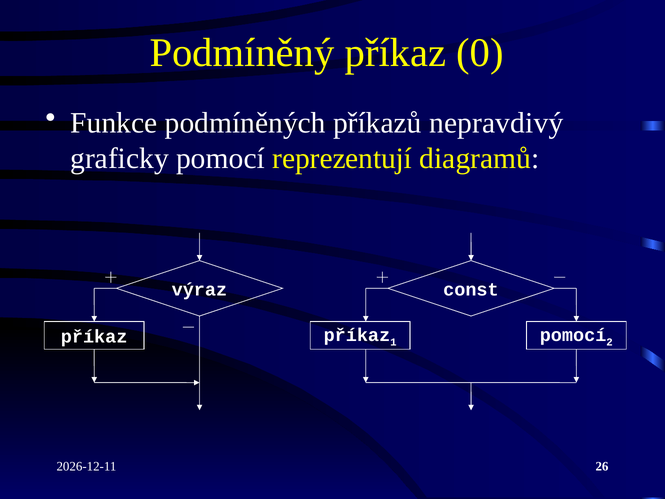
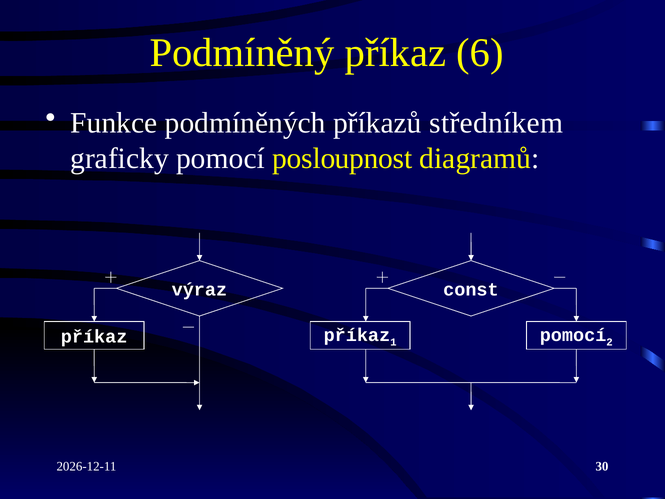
0: 0 -> 6 (480, 53)
nepravdivý: nepravdivý -> středníkem (496, 123)
reprezentují: reprezentují -> posloupnost (342, 158)
26: 26 -> 30 (602, 466)
